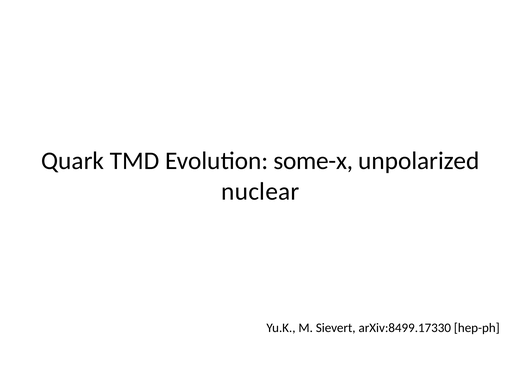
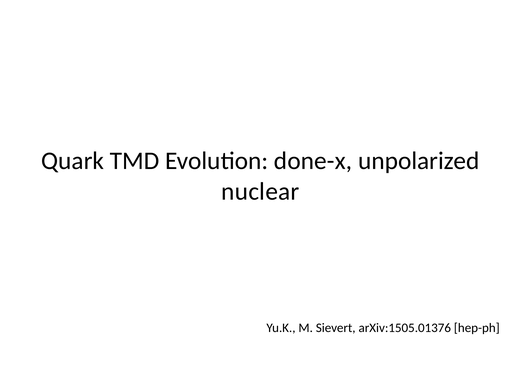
some-x: some-x -> done-x (313, 161)
arXiv:8499.17330: arXiv:8499.17330 -> arXiv:1505.01376 (405, 328)
